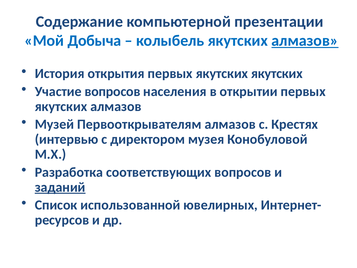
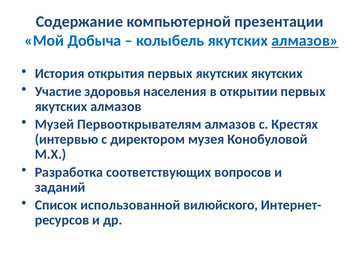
Участие вопросов: вопросов -> здоровья (113, 91)
заданий underline: present -> none (60, 187)
ювелирных: ювелирных -> вилюйского (221, 205)
